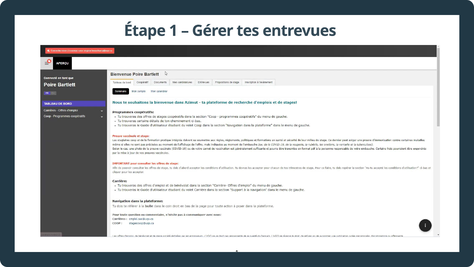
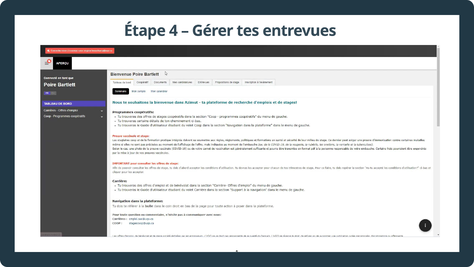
Étape 1: 1 -> 4 (173, 31)
